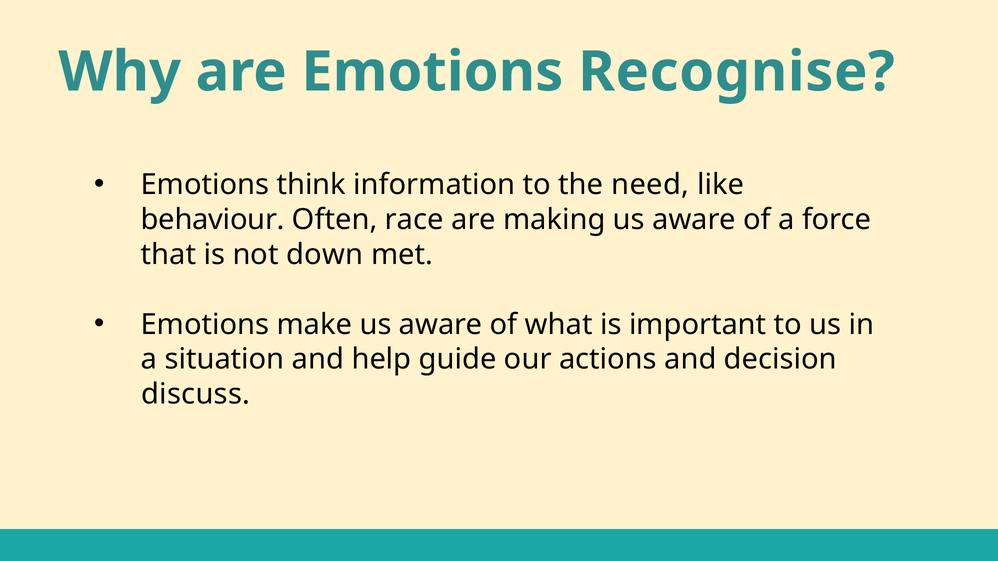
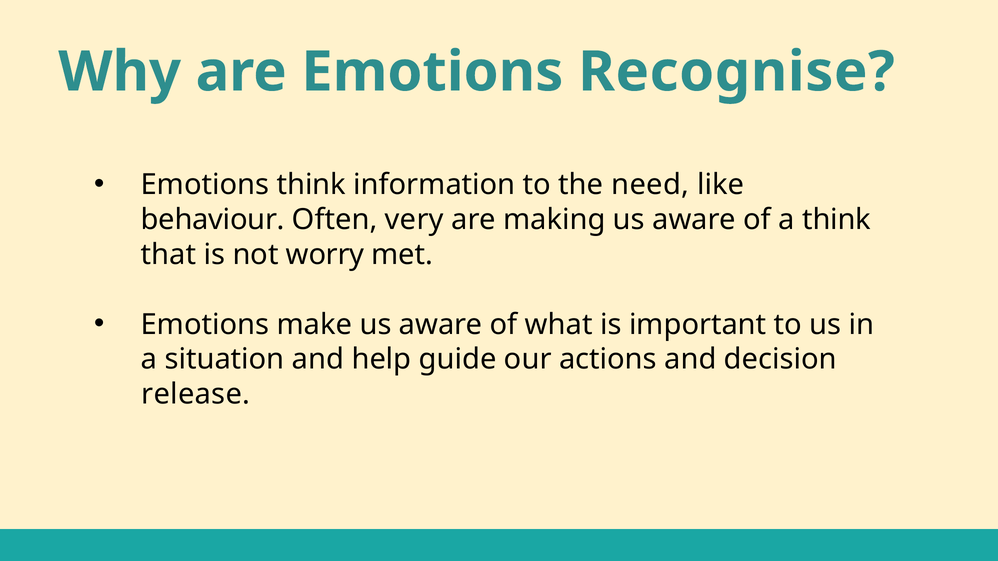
race: race -> very (414, 220)
a force: force -> think (837, 220)
down: down -> worry (325, 255)
discuss: discuss -> release (196, 395)
